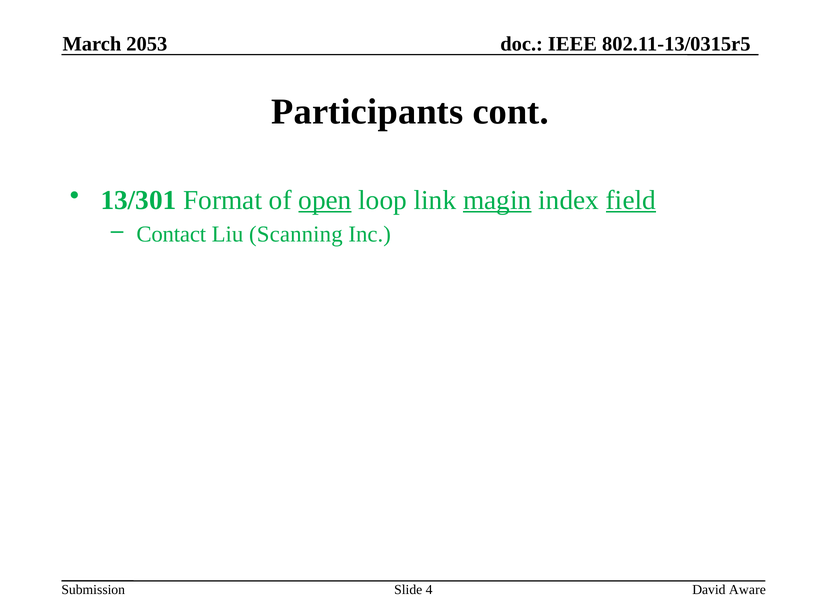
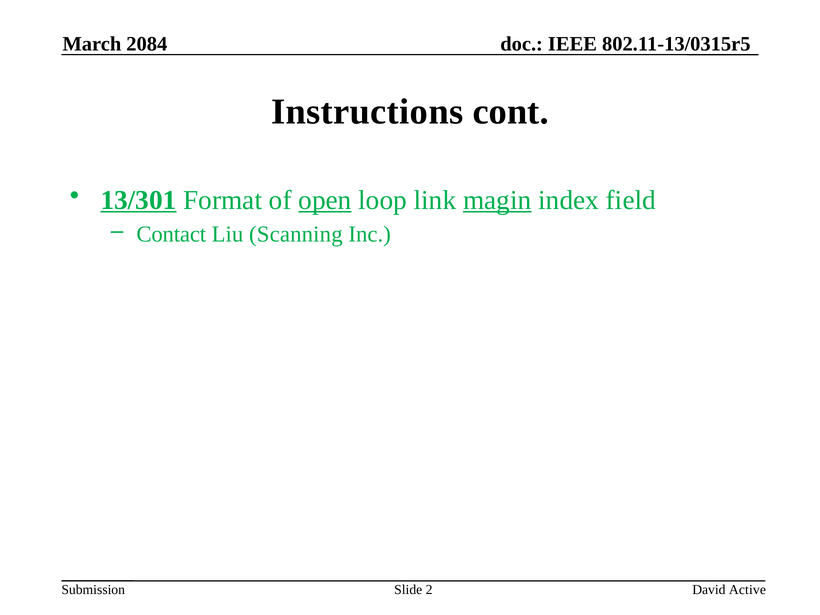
2053: 2053 -> 2084 (147, 44)
Participants: Participants -> Instructions (367, 112)
13/301 underline: none -> present (138, 200)
field underline: present -> none (631, 200)
4: 4 -> 2 (429, 590)
Aware: Aware -> Active (747, 590)
